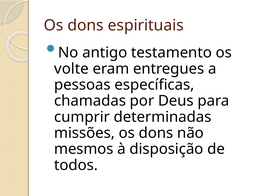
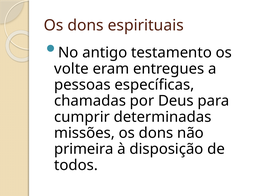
mesmos: mesmos -> primeira (84, 149)
